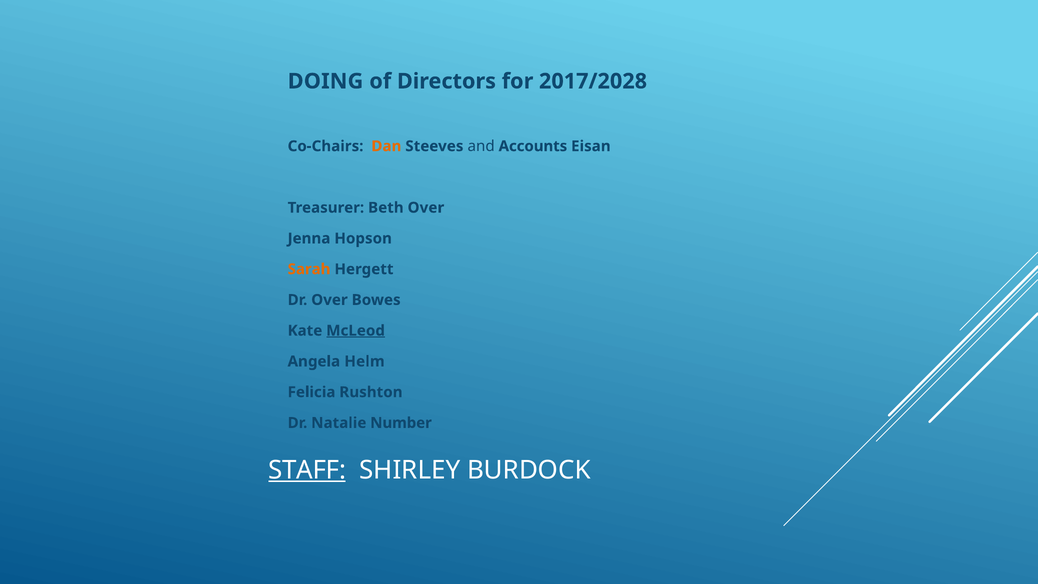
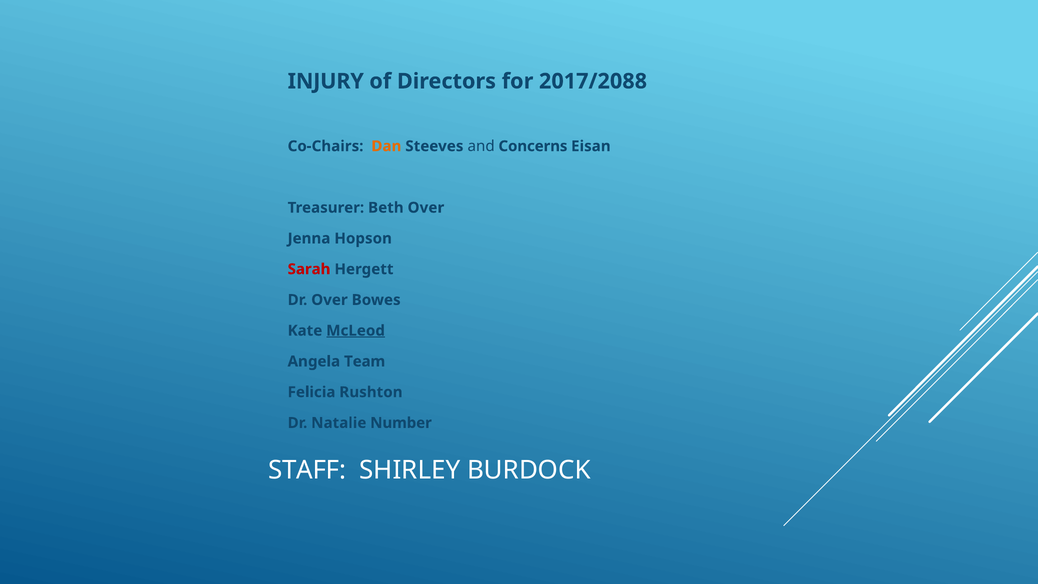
DOING: DOING -> INJURY (326, 81)
2017/2028: 2017/2028 -> 2017/2088 (593, 81)
Accounts: Accounts -> Concerns (533, 146)
Sarah colour: orange -> red (309, 269)
Helm: Helm -> Team (365, 361)
STAFF underline: present -> none (307, 470)
